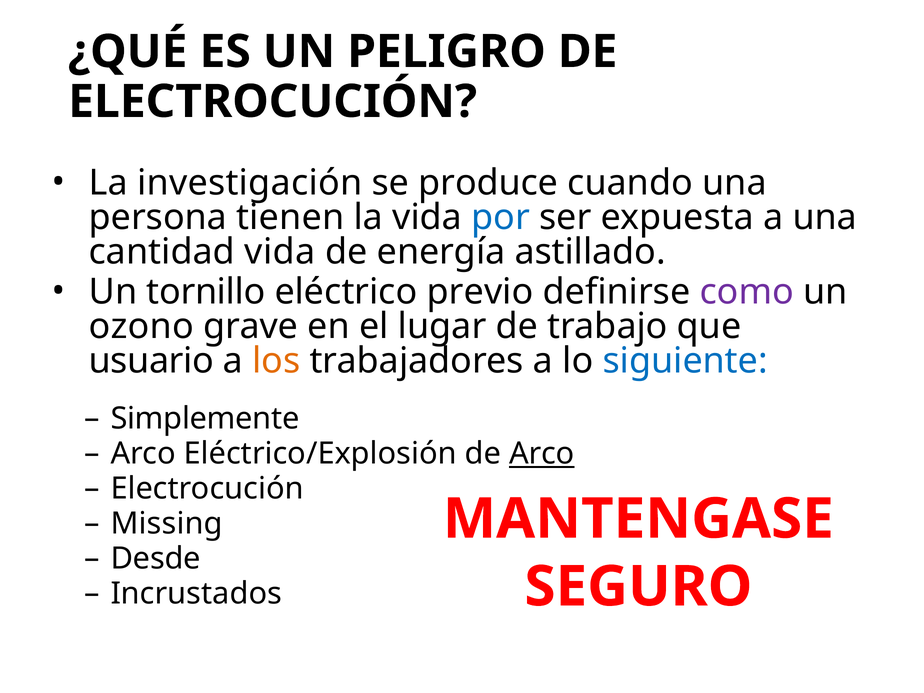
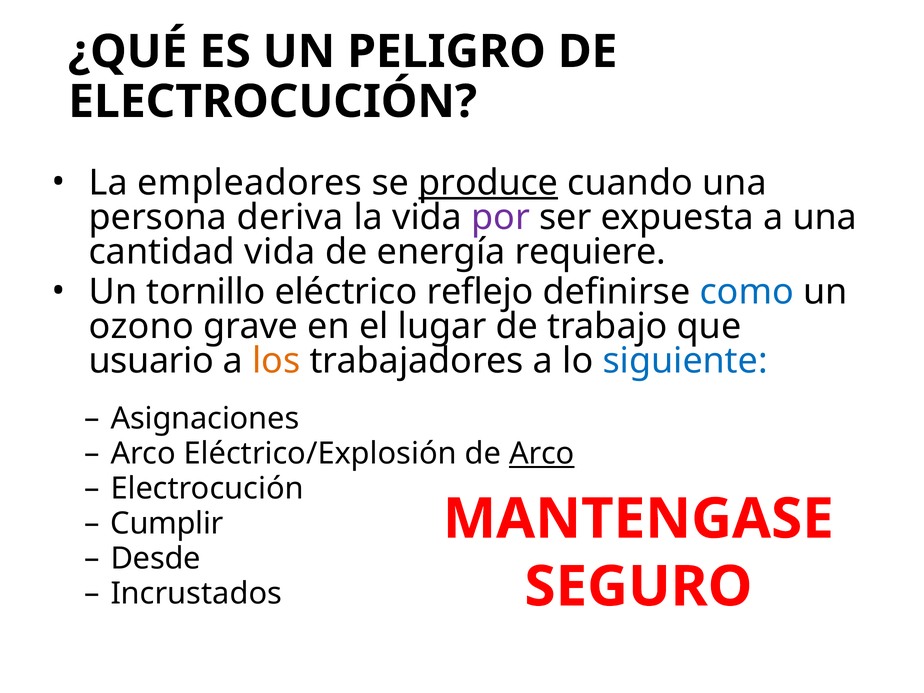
investigación: investigación -> empleadores (250, 183)
produce underline: none -> present (488, 183)
tienen: tienen -> deriva (290, 217)
por colour: blue -> purple (501, 217)
astillado: astillado -> requiere (590, 252)
previo: previo -> reflejo (480, 292)
como colour: purple -> blue (747, 292)
Simplemente: Simplemente -> Asignaciones (205, 419)
Missing: Missing -> Cumplir (167, 524)
